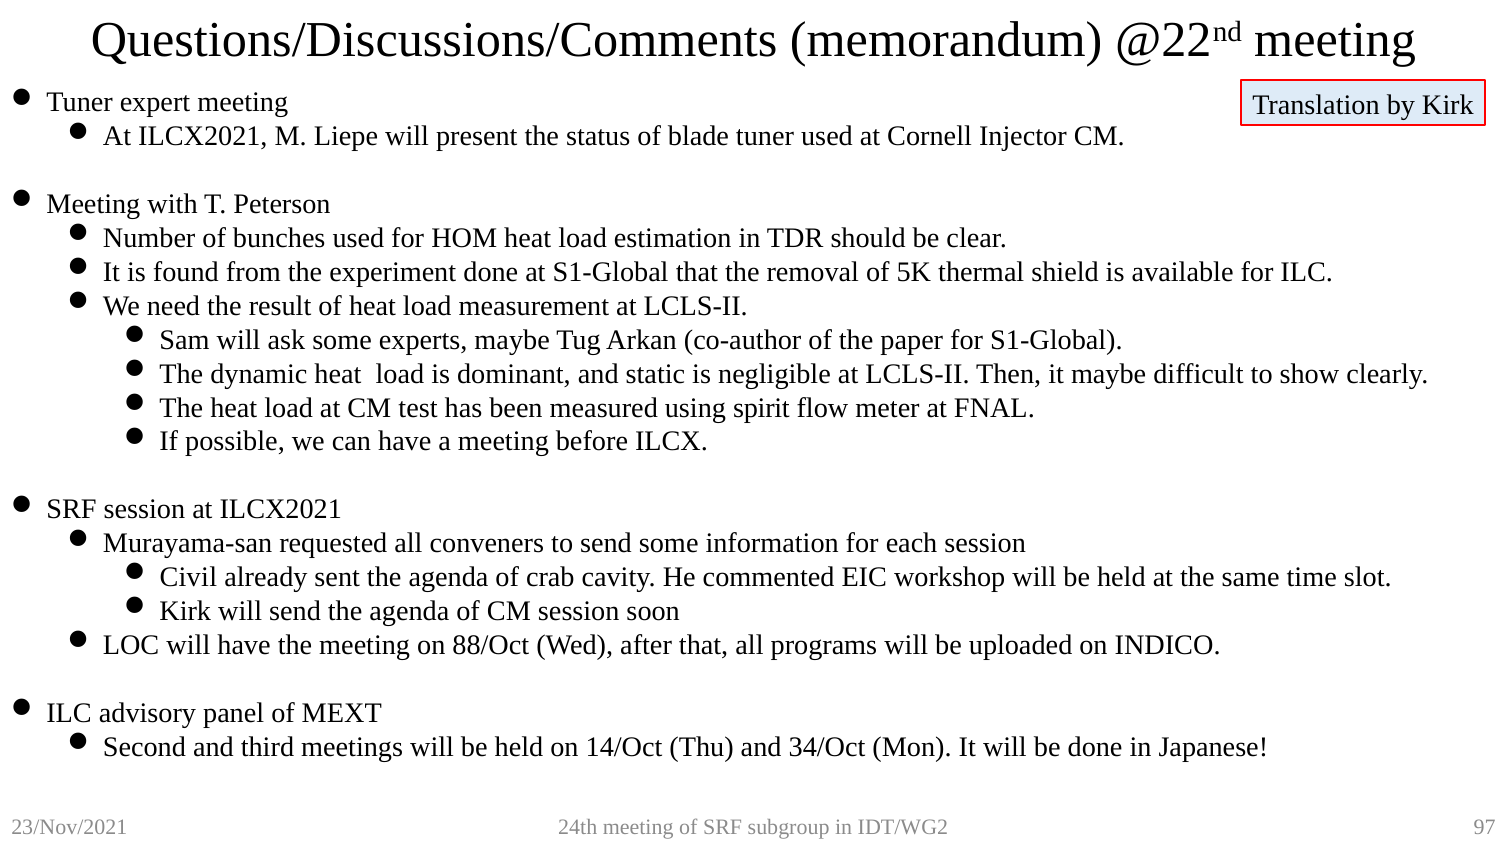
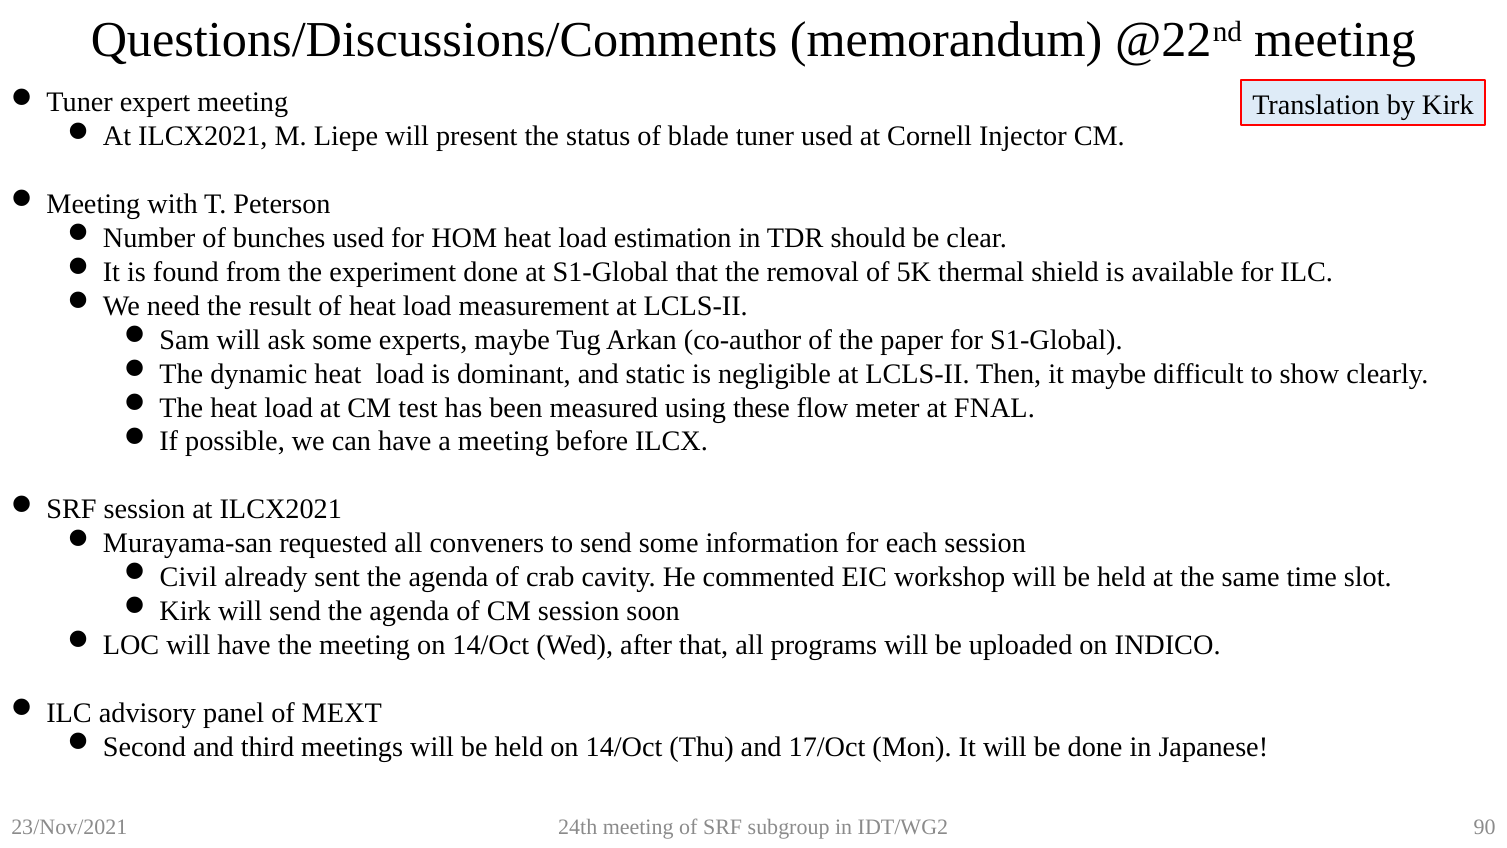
spirit: spirit -> these (761, 408)
meeting on 88/Oct: 88/Oct -> 14/Oct (491, 645)
34/Oct: 34/Oct -> 17/Oct (827, 747)
97: 97 -> 90 (1485, 827)
